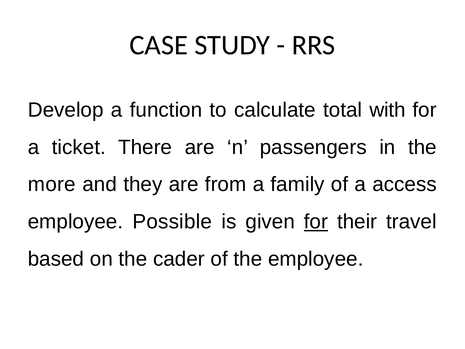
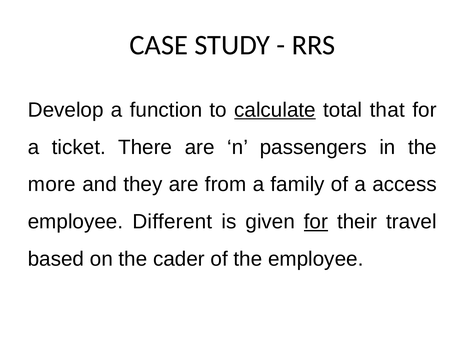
calculate underline: none -> present (275, 110)
with: with -> that (387, 110)
Possible: Possible -> Different (172, 222)
